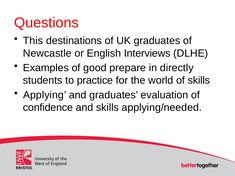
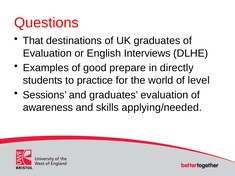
This: This -> That (33, 41)
Newcastle: Newcastle -> Evaluation (47, 53)
of skills: skills -> level (199, 80)
Applying: Applying -> Sessions (45, 95)
confidence: confidence -> awareness (48, 108)
